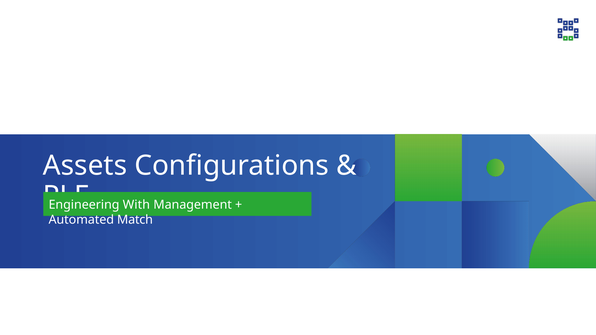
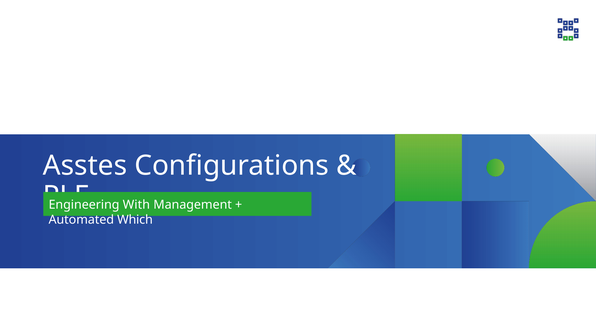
Assets: Assets -> Asstes (85, 166)
Match: Match -> Which (135, 220)
